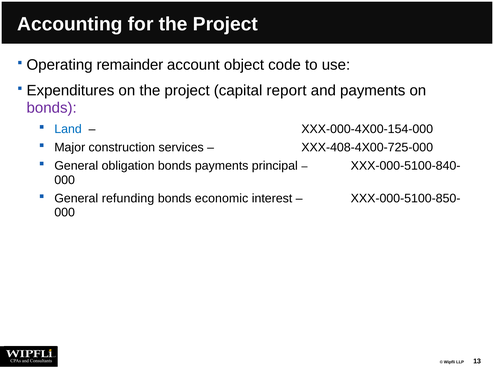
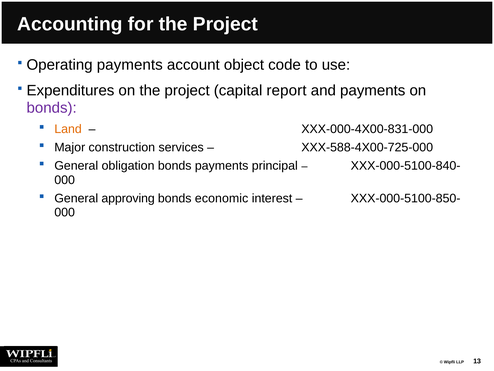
Operating remainder: remainder -> payments (130, 65)
Land colour: blue -> orange (68, 129)
XXX-000-4X00-154-000: XXX-000-4X00-154-000 -> XXX-000-4X00-831-000 (367, 129)
XXX-408-4X00-725-000: XXX-408-4X00-725-000 -> XXX-588-4X00-725-000 (367, 147)
refunding: refunding -> approving (128, 198)
